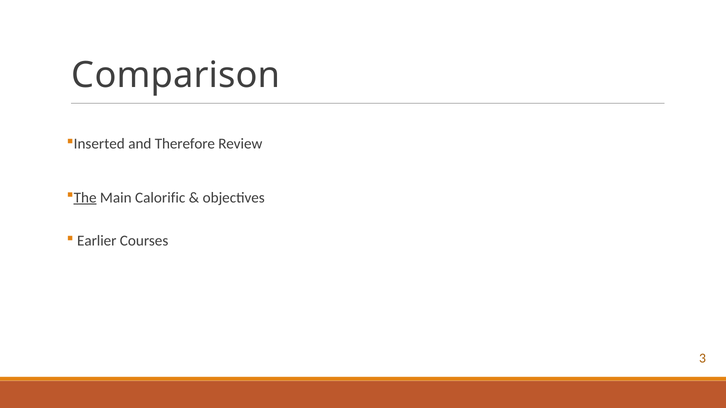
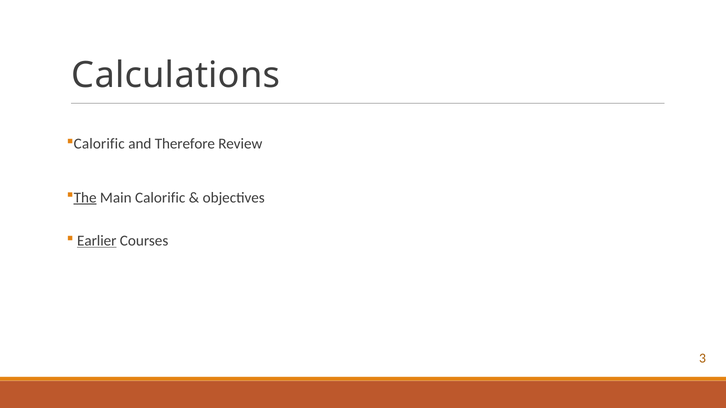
Comparison: Comparison -> Calculations (176, 75)
Inserted: Inserted -> Calorific (99, 144)
Earlier underline: none -> present (97, 241)
